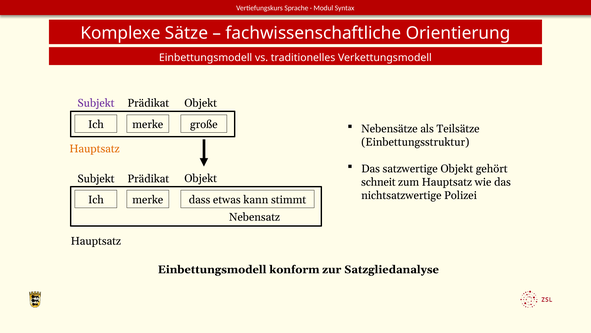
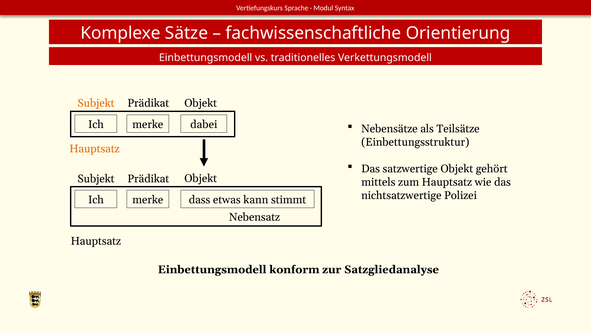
Subjekt colour: purple -> orange (96, 103)
große: große -> dabei (204, 124)
schneit: schneit -> mittels (378, 182)
